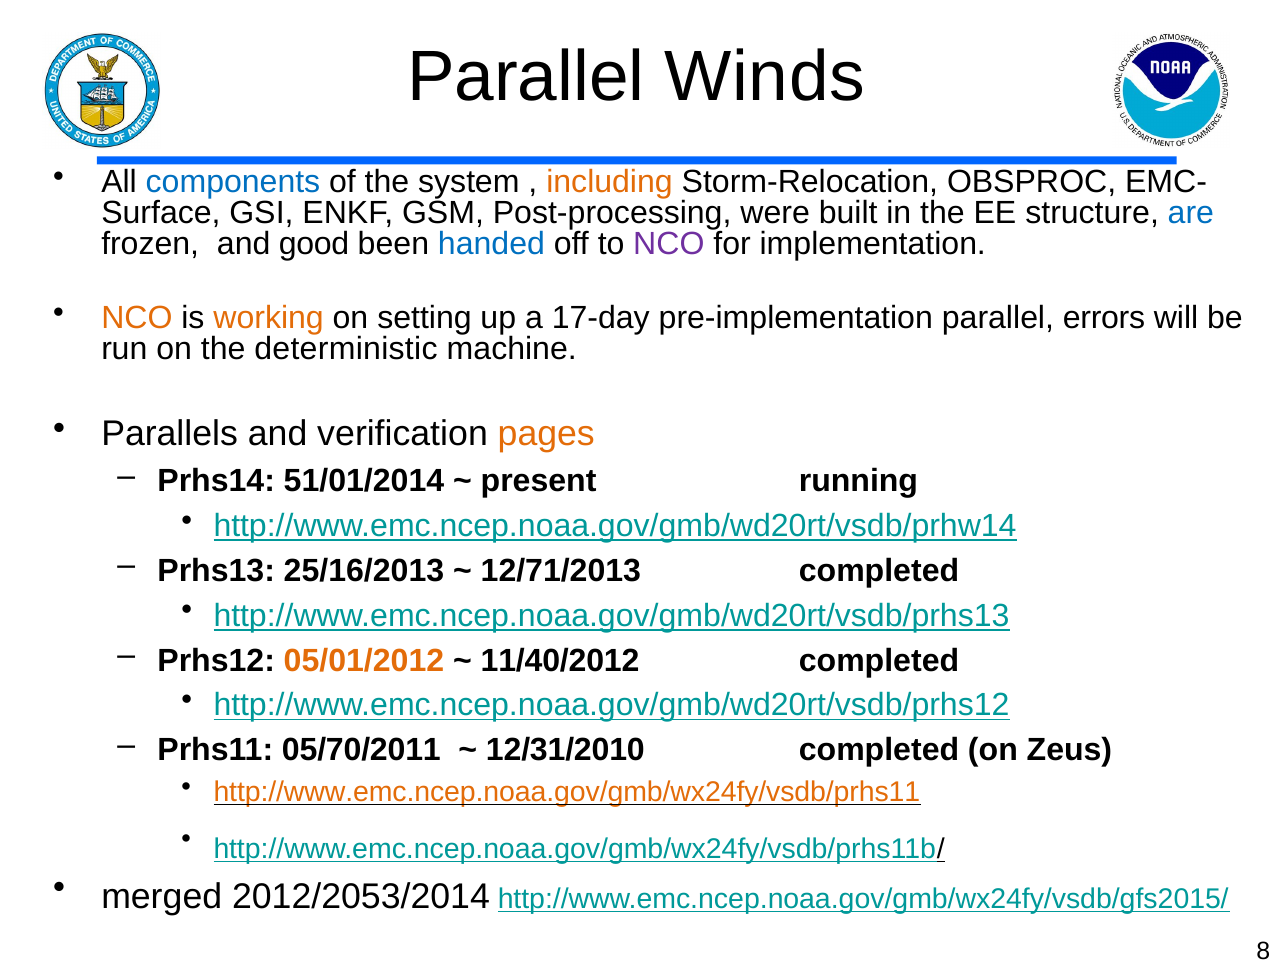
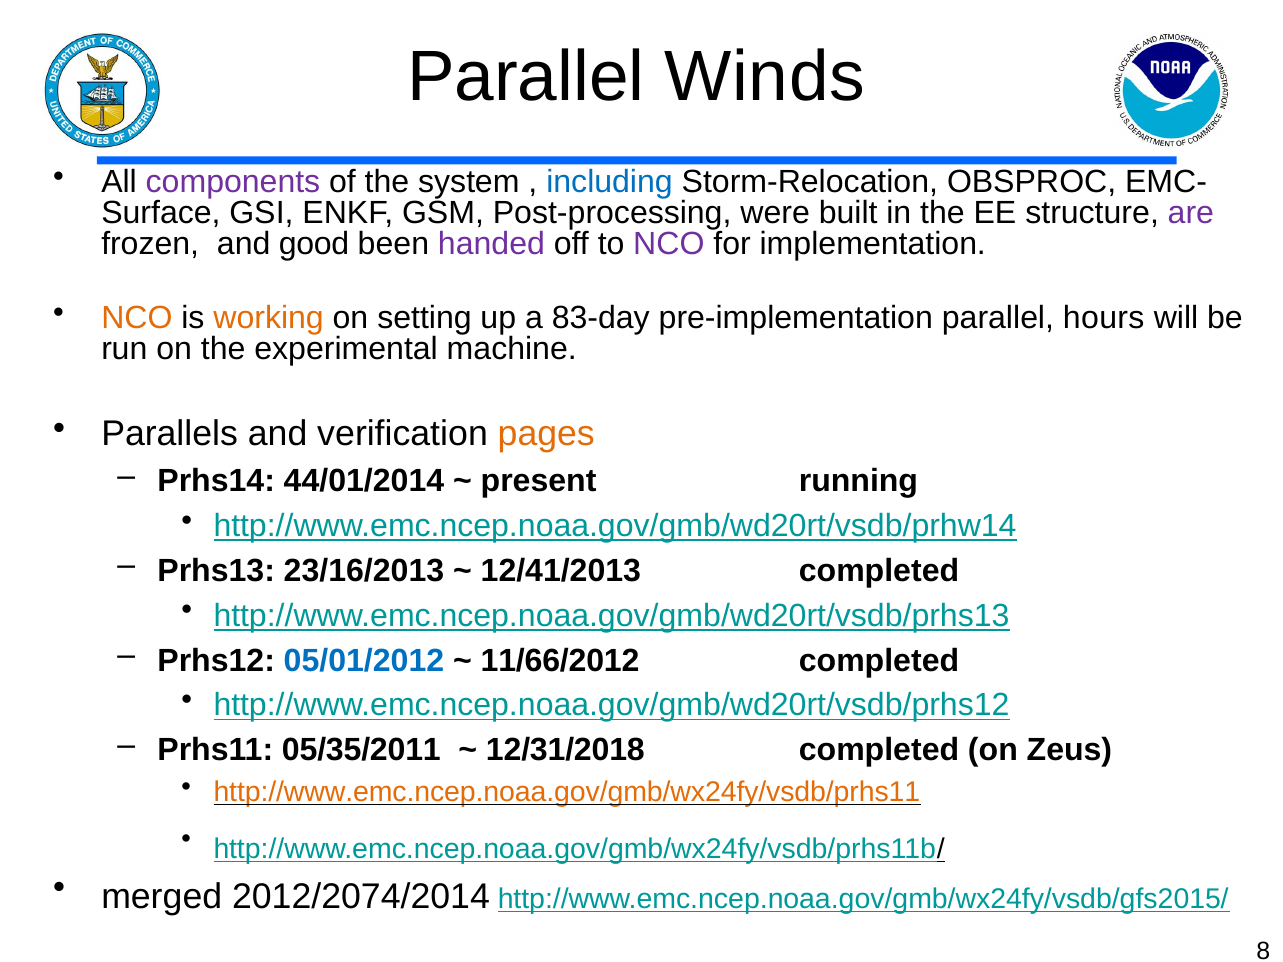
components colour: blue -> purple (233, 182)
including colour: orange -> blue (610, 182)
are colour: blue -> purple (1191, 213)
handed colour: blue -> purple (491, 244)
17-day: 17-day -> 83-day (601, 318)
errors: errors -> hours (1104, 318)
deterministic: deterministic -> experimental (346, 349)
51/01/2014: 51/01/2014 -> 44/01/2014 (364, 481)
25/16/2013: 25/16/2013 -> 23/16/2013 (364, 571)
12/71/2013: 12/71/2013 -> 12/41/2013 (561, 571)
05/01/2012 colour: orange -> blue (364, 661)
11/40/2012: 11/40/2012 -> 11/66/2012 (560, 661)
05/70/2011: 05/70/2011 -> 05/35/2011 (361, 750)
12/31/2010: 12/31/2010 -> 12/31/2018 (565, 750)
2012/2053/2014: 2012/2053/2014 -> 2012/2074/2014 (361, 897)
